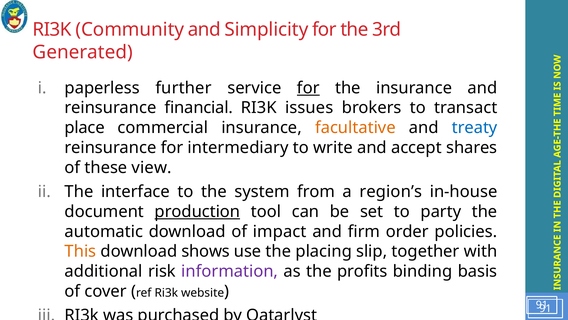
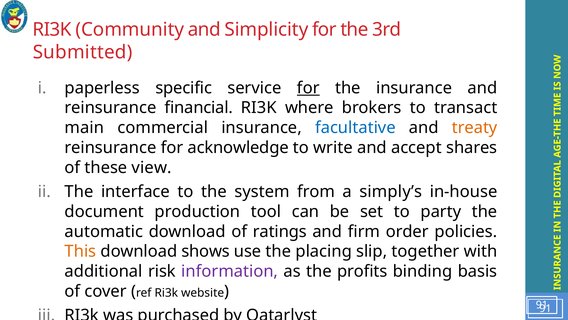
Generated: Generated -> Submitted (83, 52)
further: further -> specific (184, 88)
issues: issues -> where (309, 108)
place: place -> main (84, 128)
facultative colour: orange -> blue (355, 128)
treaty colour: blue -> orange (475, 128)
intermediary: intermediary -> acknowledge (238, 147)
region’s: region’s -> simply’s (391, 191)
production underline: present -> none (197, 211)
impact: impact -> ratings (280, 231)
